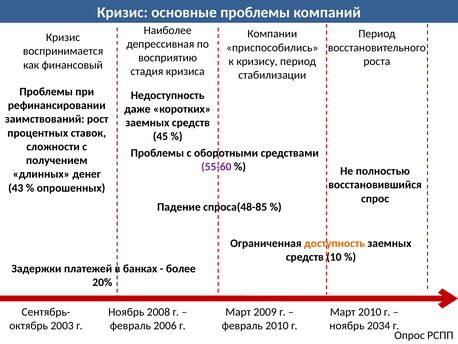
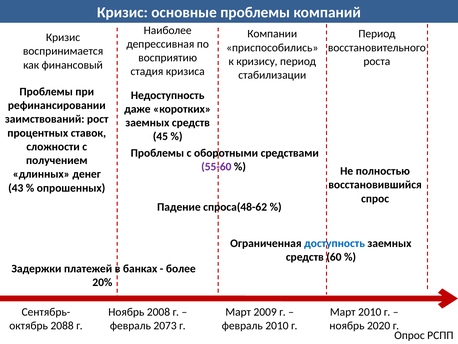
спроса(48-85: спроса(48-85 -> спроса(48-62 (235, 207)
доступность colour: orange -> blue (335, 243)
10: 10 -> 60 (334, 257)
2003: 2003 -> 2088 (62, 325)
2006: 2006 -> 2073 (165, 325)
2034: 2034 -> 2020 (379, 325)
